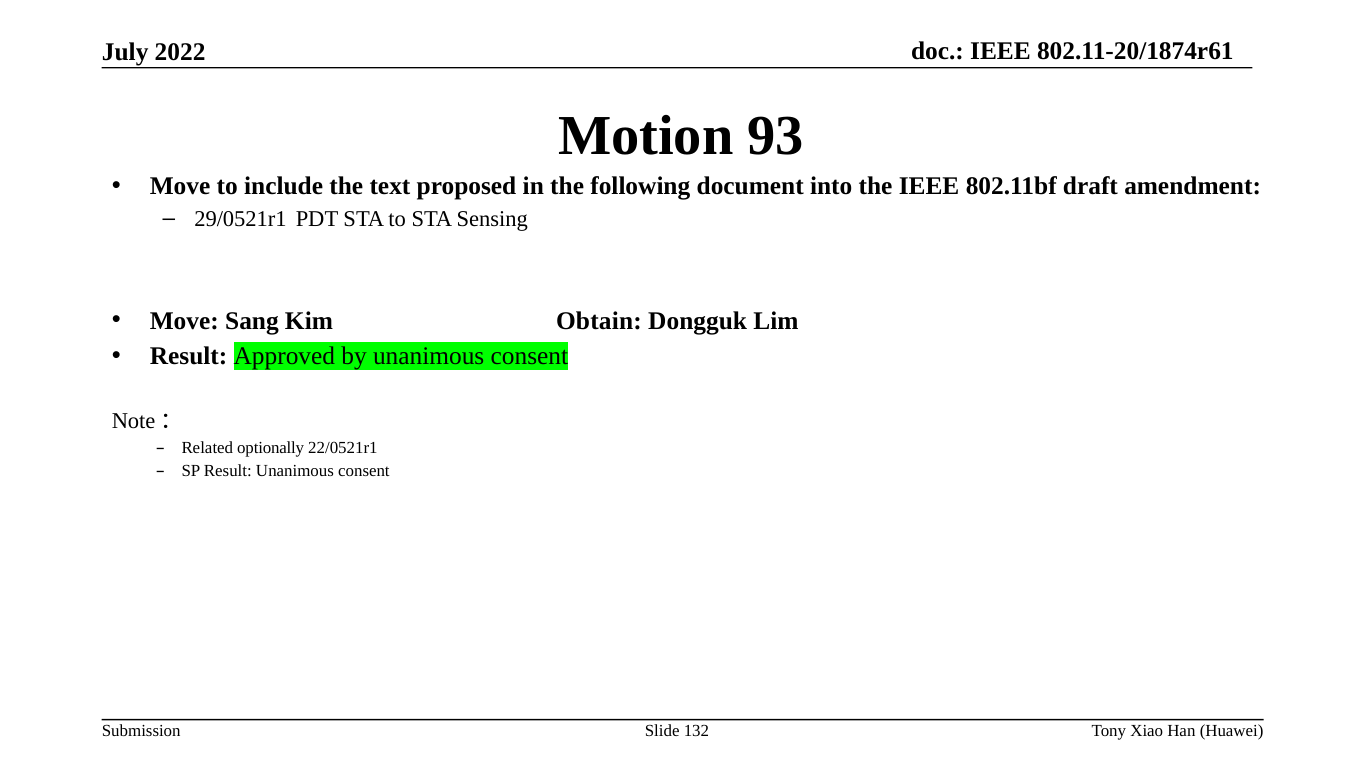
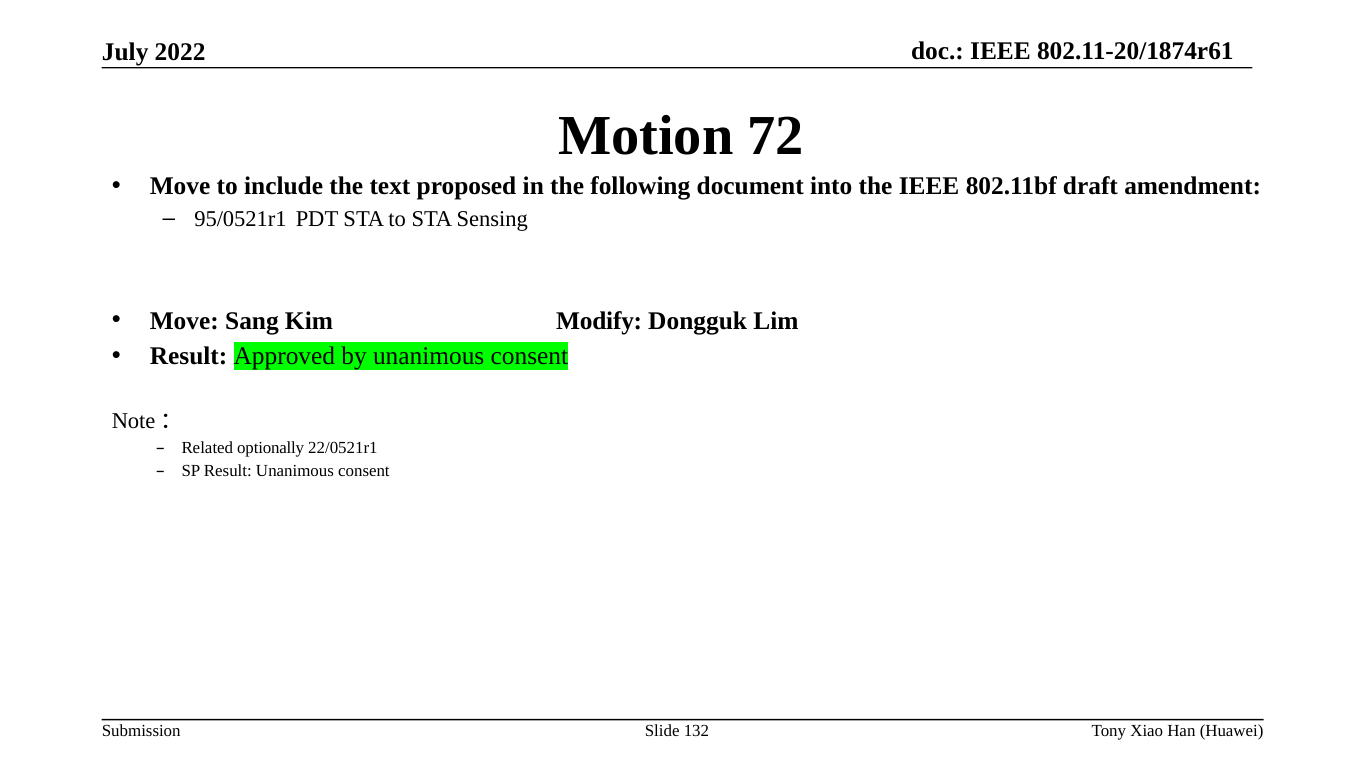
93: 93 -> 72 (776, 136)
29/0521r1: 29/0521r1 -> 95/0521r1 (240, 219)
Obtain: Obtain -> Modify (599, 321)
